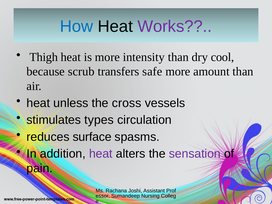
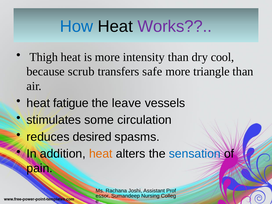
amount: amount -> triangle (212, 72)
unless: unless -> fatigue (71, 103)
cross: cross -> leave (127, 103)
types: types -> some (99, 120)
surface: surface -> desired (92, 137)
heat colour: purple -> orange (101, 154)
sensation colour: purple -> blue (195, 154)
